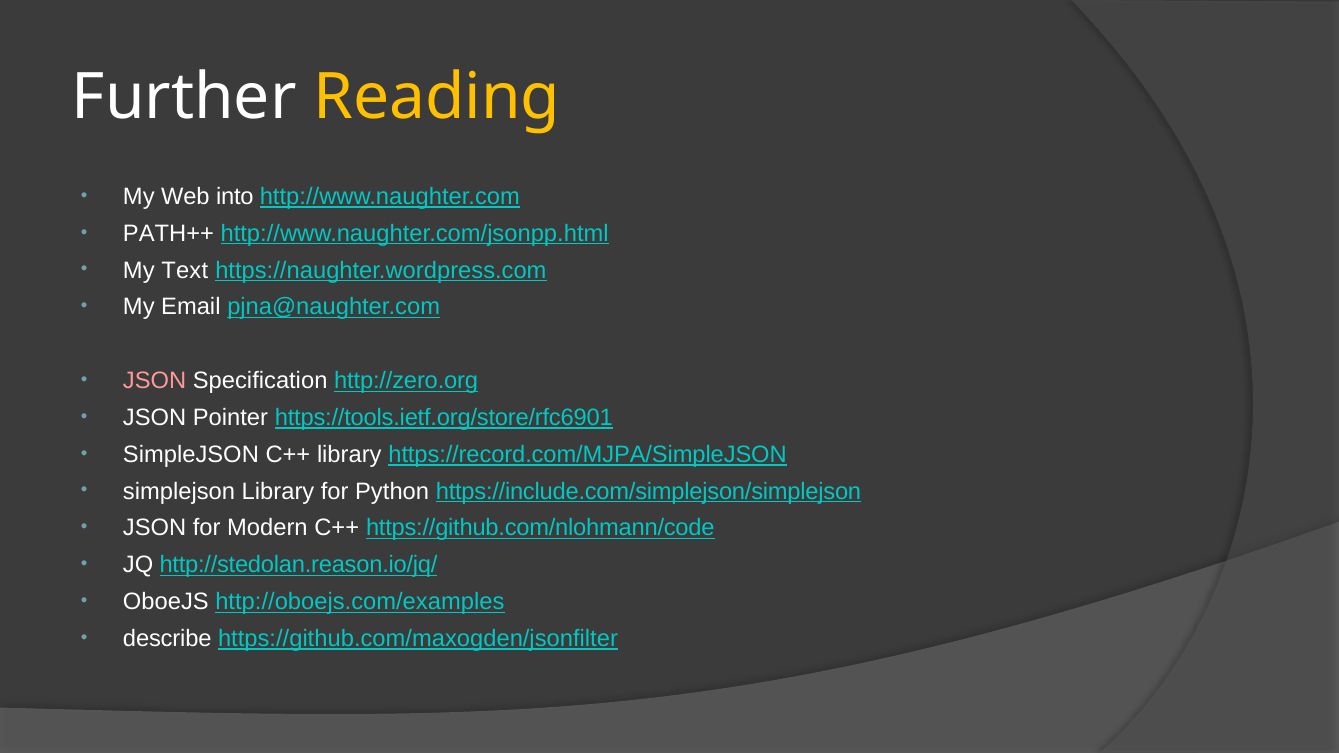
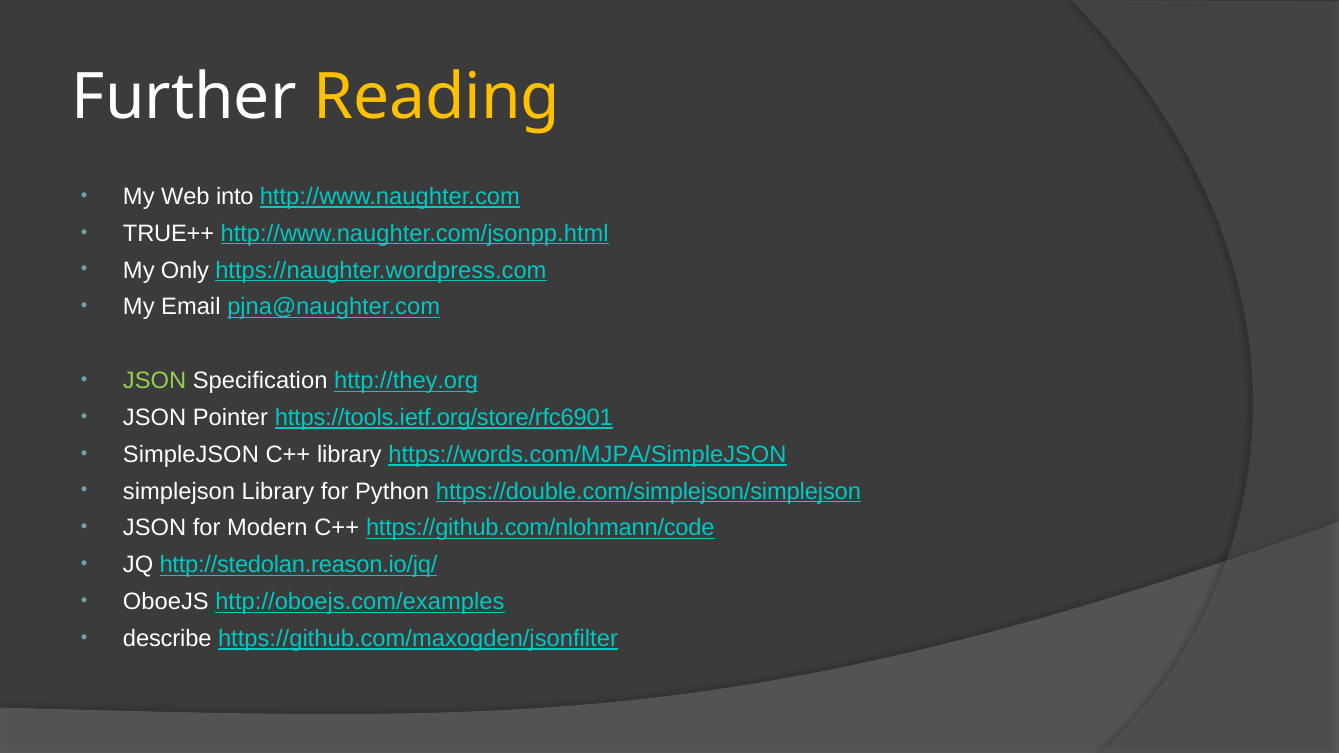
PATH++: PATH++ -> TRUE++ (169, 233)
Text: Text -> Only (185, 270)
JSON colour: pink -> light green (155, 381)
http://zero.org: http://zero.org -> http://they.org (406, 381)
https://record.com/MJPA/SimpleJSON: https://record.com/MJPA/SimpleJSON -> https://words.com/MJPA/SimpleJSON (588, 455)
https://include.com/simplejson/simplejson: https://include.com/simplejson/simplejson -> https://double.com/simplejson/simplejson (648, 491)
